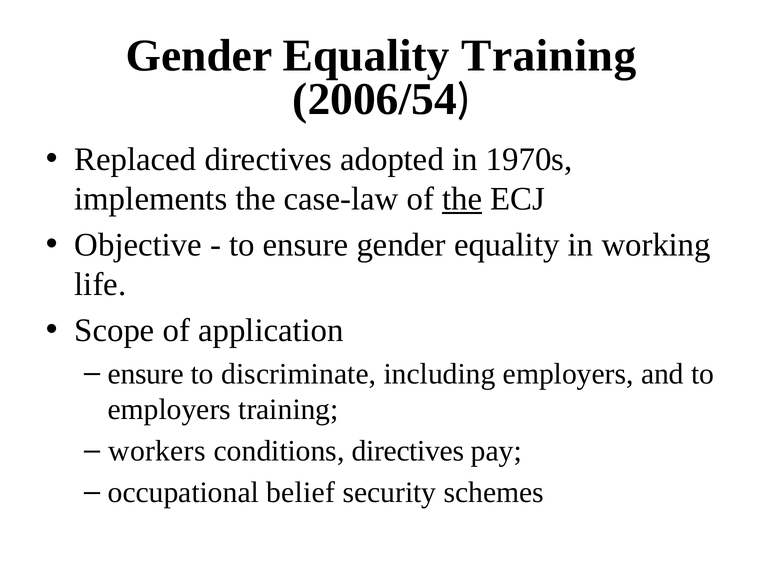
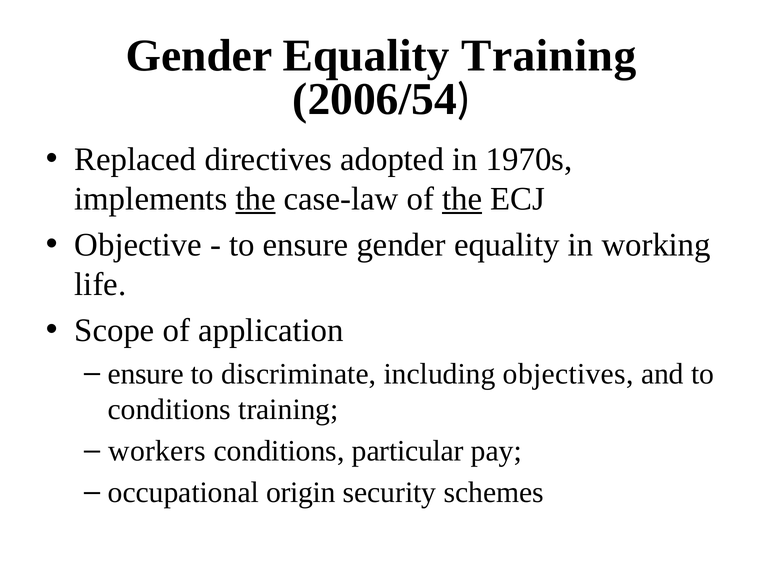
the underline: none -> present (256, 199)
including employers: employers -> objectives (568, 374)
employers: employers -> conditions (169, 410)
conditions directives: directives -> particular (408, 451)
belief: belief -> origin (301, 493)
